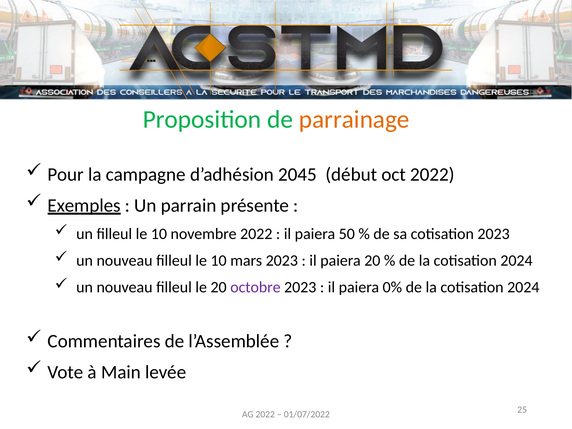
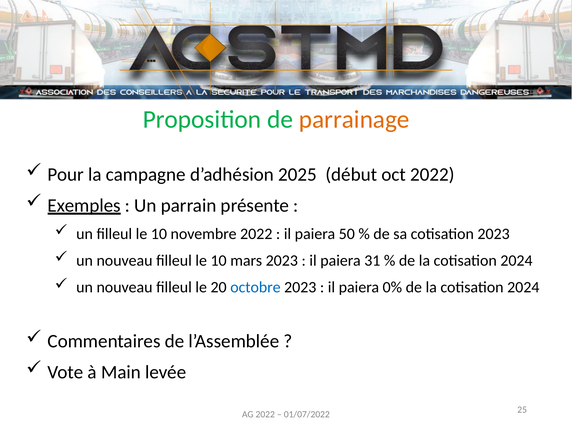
2045: 2045 -> 2025 (298, 175)
paiera 20: 20 -> 31 (372, 261)
octobre colour: purple -> blue (255, 287)
